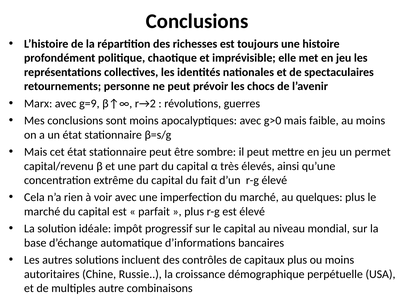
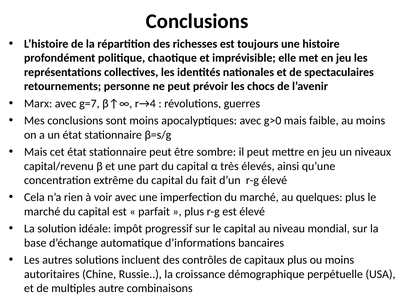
g=9: g=9 -> g=7 (89, 104)
r→2: r→2 -> r→4 (145, 104)
permet: permet -> niveaux (373, 152)
